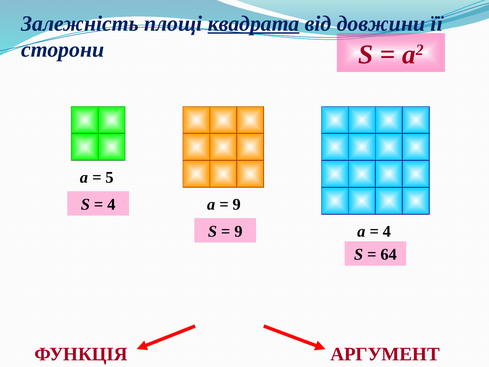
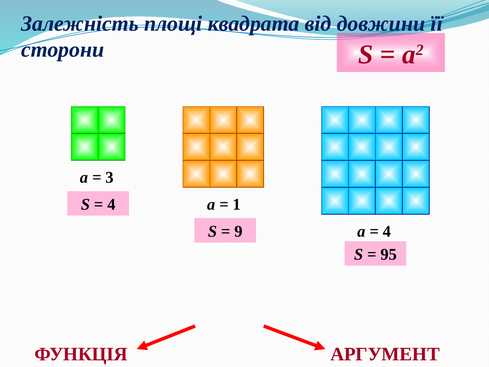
квадрата underline: present -> none (254, 23)
5: 5 -> 3 (109, 177)
9: 9 -> 1 (237, 204)
64: 64 -> 95 (389, 254)
